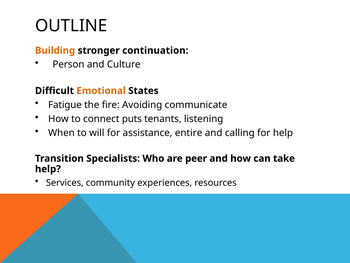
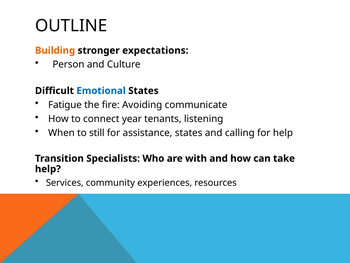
continuation: continuation -> expectations (155, 50)
Emotional colour: orange -> blue (101, 91)
puts: puts -> year (132, 119)
will: will -> still (97, 133)
assistance entire: entire -> states (189, 133)
peer: peer -> with (196, 158)
